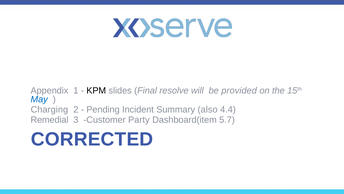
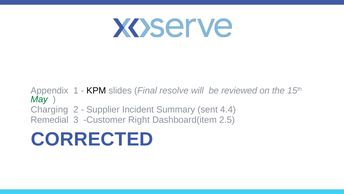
provided: provided -> reviewed (239, 90)
May colour: blue -> green (39, 99)
Pending: Pending -> Supplier (103, 109)
also: also -> sent (208, 109)
Party: Party -> Right (139, 120)
5.7: 5.7 -> 2.5 (227, 120)
